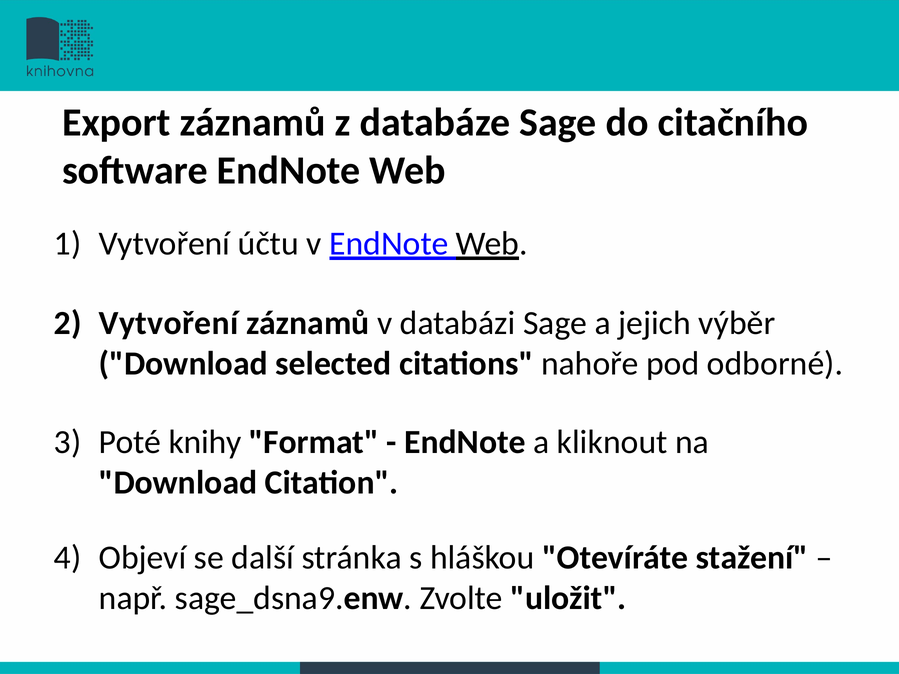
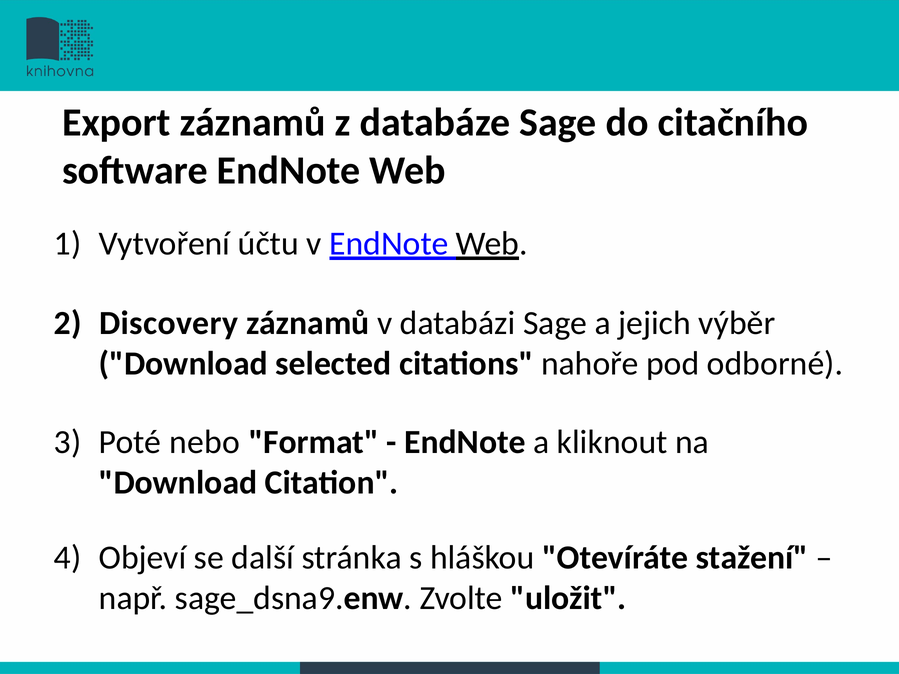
Vytvoření: Vytvoření -> Discovery (169, 323)
knihy: knihy -> nebo (205, 442)
